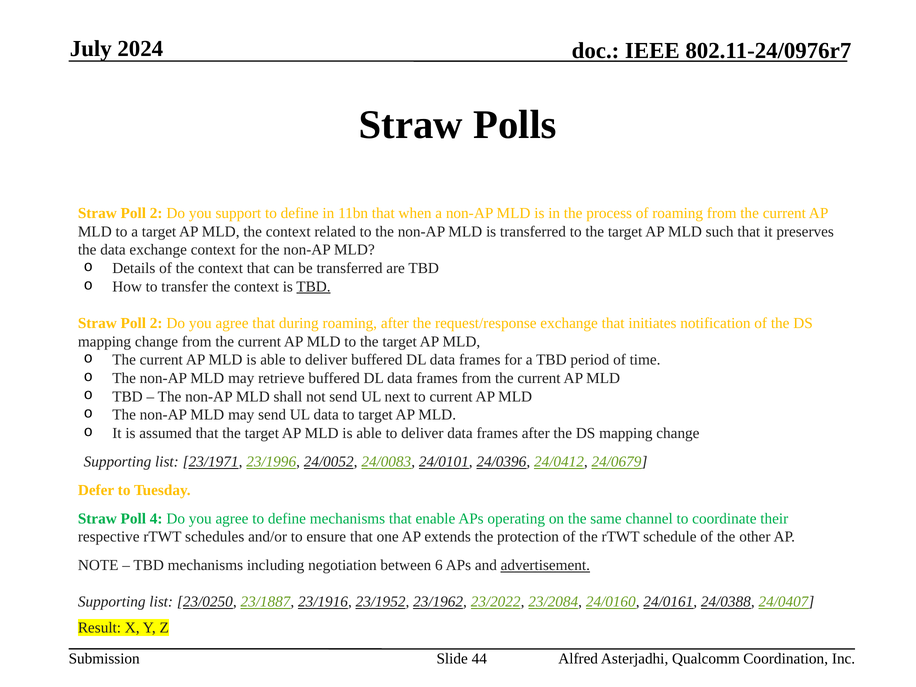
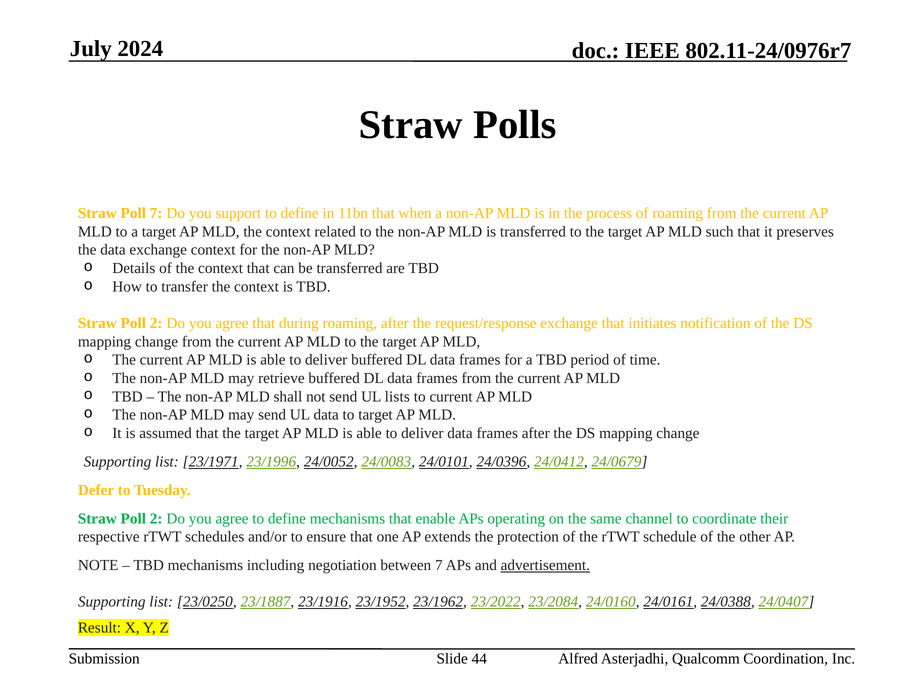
2: 2 -> 7 (156, 213)
TBD underline: present -> none (314, 287)
next: next -> lists (397, 396)
4: 4 -> 2 (156, 519)
between 6: 6 -> 7 (439, 565)
